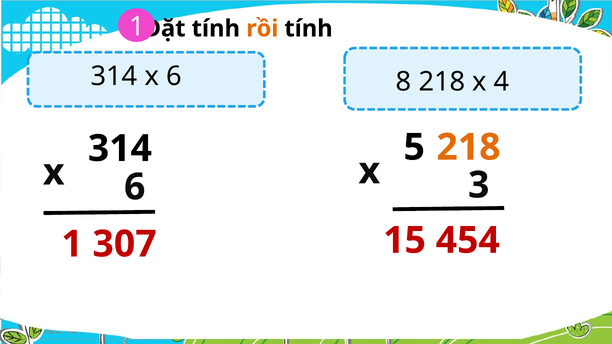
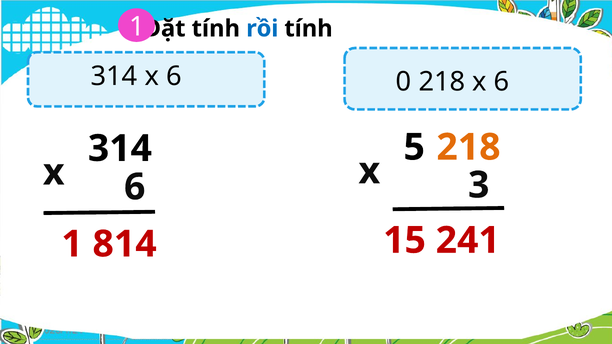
rồi colour: orange -> blue (262, 29)
8: 8 -> 0 (404, 82)
218 x 4: 4 -> 6 (502, 82)
454: 454 -> 241 (468, 241)
307: 307 -> 814 (125, 244)
